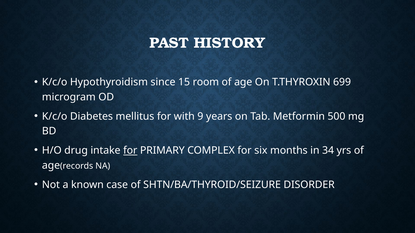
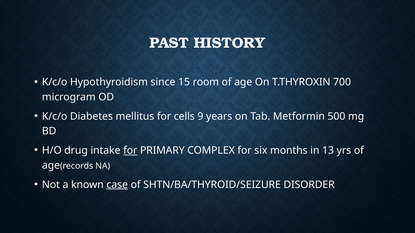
699: 699 -> 700 (342, 82)
with: with -> cells (184, 117)
34: 34 -> 13 (328, 151)
case underline: none -> present (117, 185)
